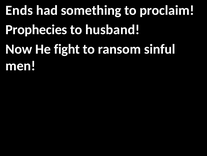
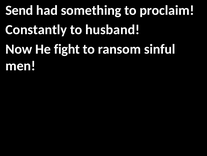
Ends: Ends -> Send (19, 10)
Prophecies: Prophecies -> Constantly (36, 30)
